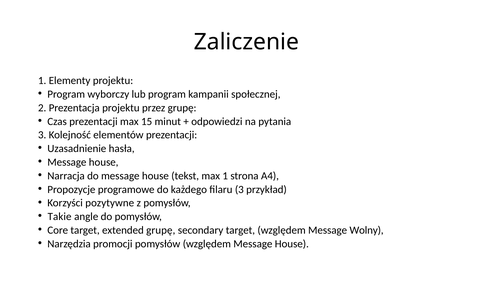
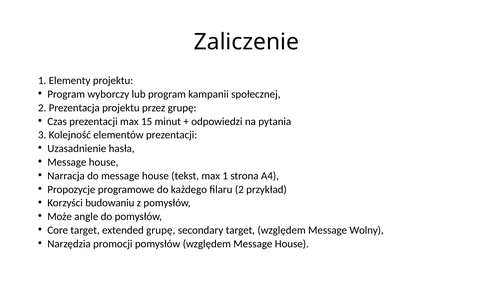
filaru 3: 3 -> 2 (239, 189)
pozytywne: pozytywne -> budowaniu (110, 203)
Takie: Takie -> Może (60, 216)
